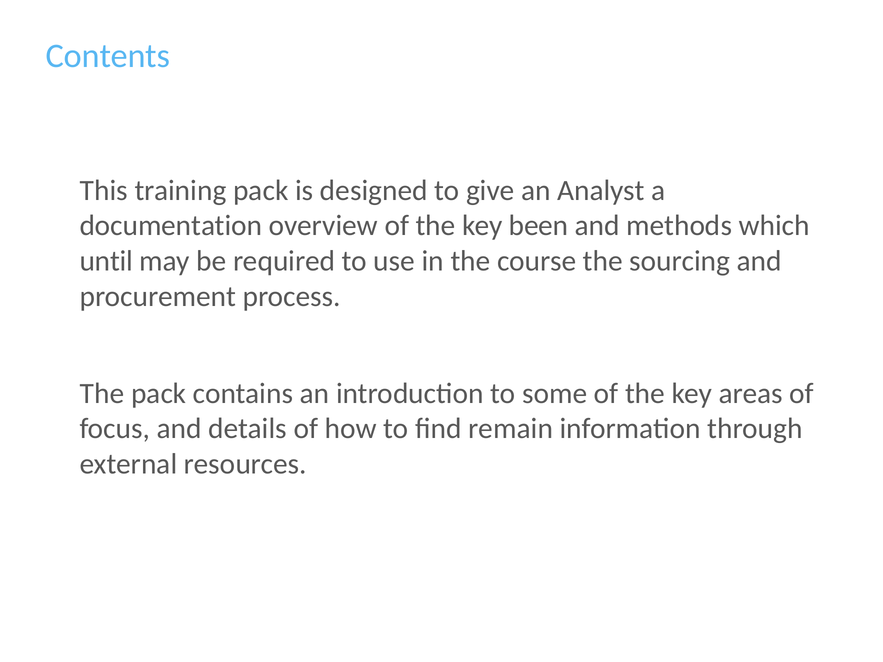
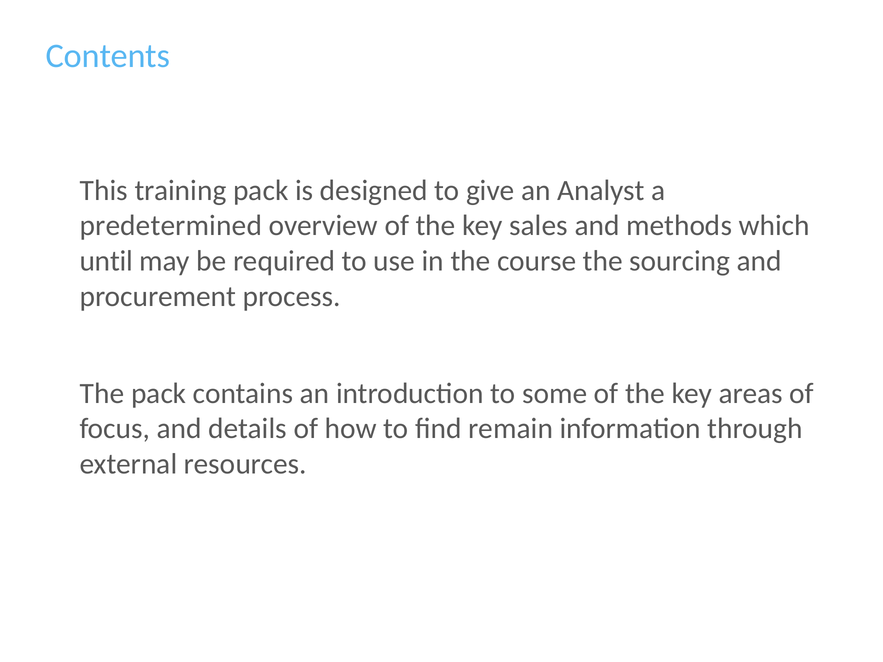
documentation: documentation -> predetermined (171, 226)
been: been -> sales (538, 226)
